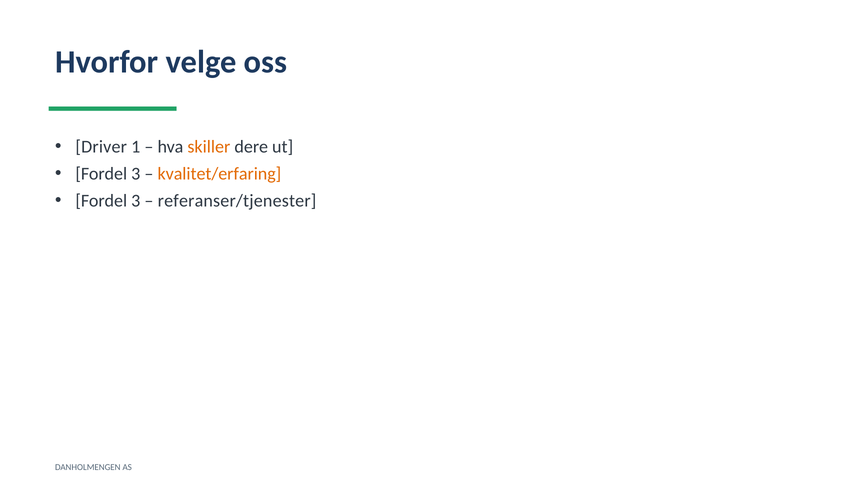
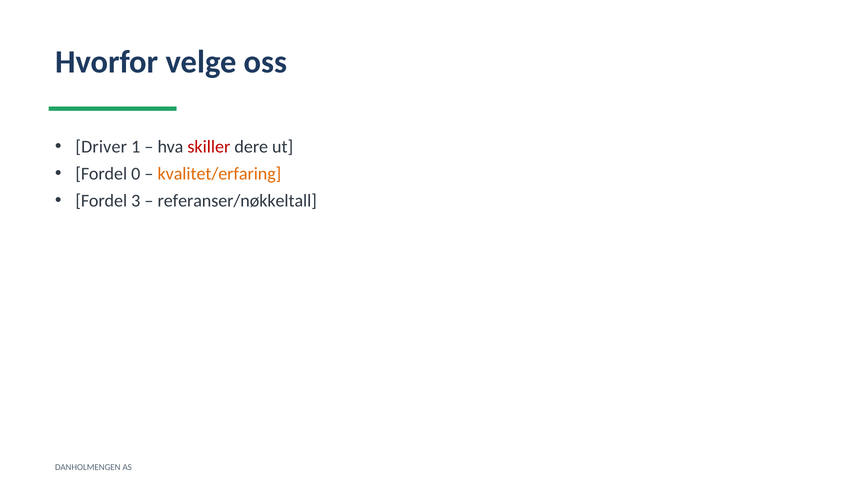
skiller colour: orange -> red (209, 147)
3: 3 -> 0 (136, 174)
referanser/tjenester: referanser/tjenester -> referanser/nøkkeltall (237, 201)
